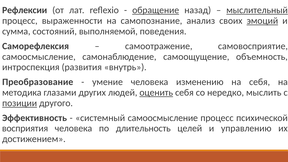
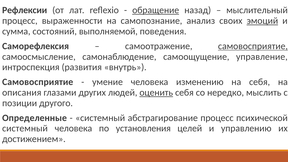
мыслительный underline: present -> none (257, 10)
самовосприятие underline: none -> present (253, 46)
объемность: объемность -> управление (262, 57)
Преобразование: Преобразование -> Самовосприятие (38, 82)
методика: методика -> описания (22, 93)
позиции underline: present -> none (20, 103)
Эффективность: Эффективность -> Определенные (35, 118)
системный самоосмысление: самоосмысление -> абстрагирование (163, 118)
восприятия: восприятия -> системный (25, 128)
длительность: длительность -> установления (143, 128)
